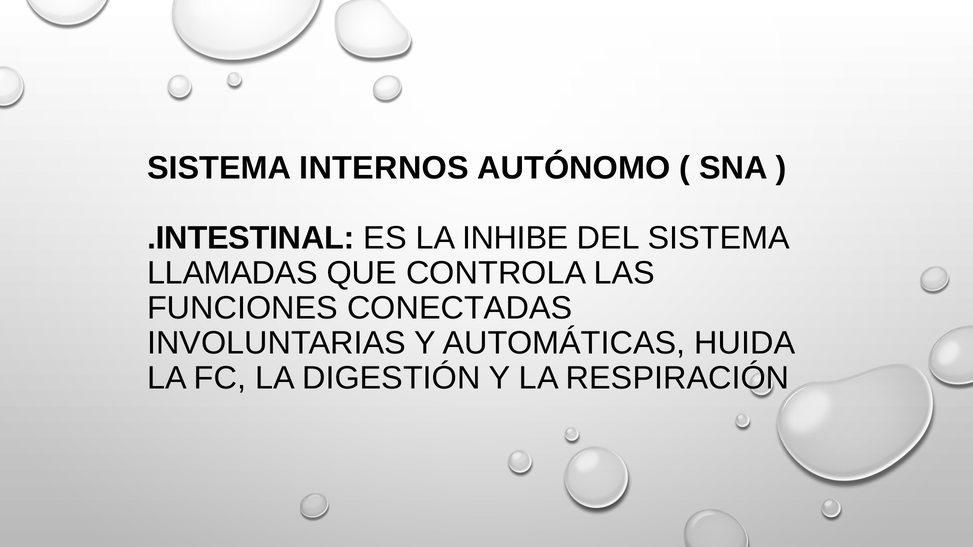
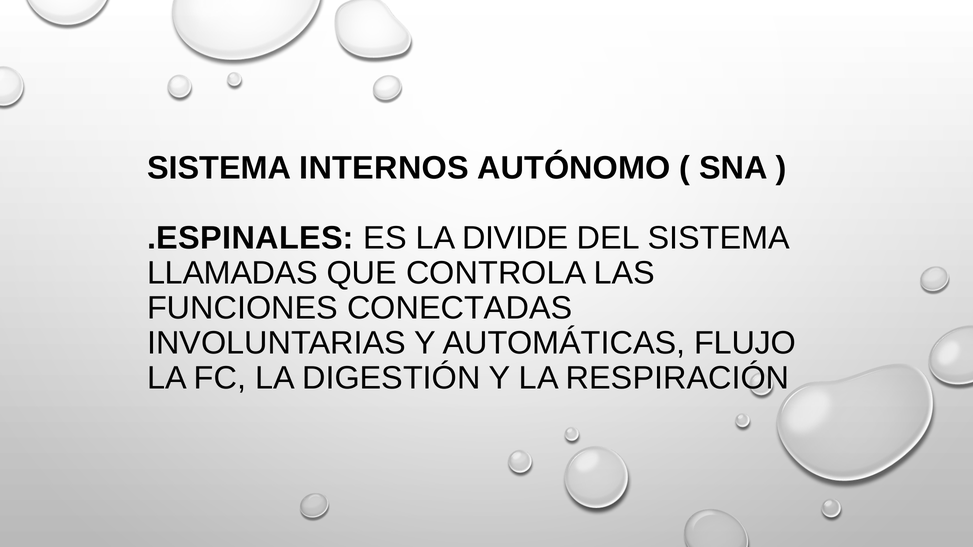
.INTESTINAL: .INTESTINAL -> .ESPINALES (250, 238)
INHIBE: INHIBE -> DIVIDE (515, 238)
HUIDA: HUIDA -> FLUJO (745, 343)
